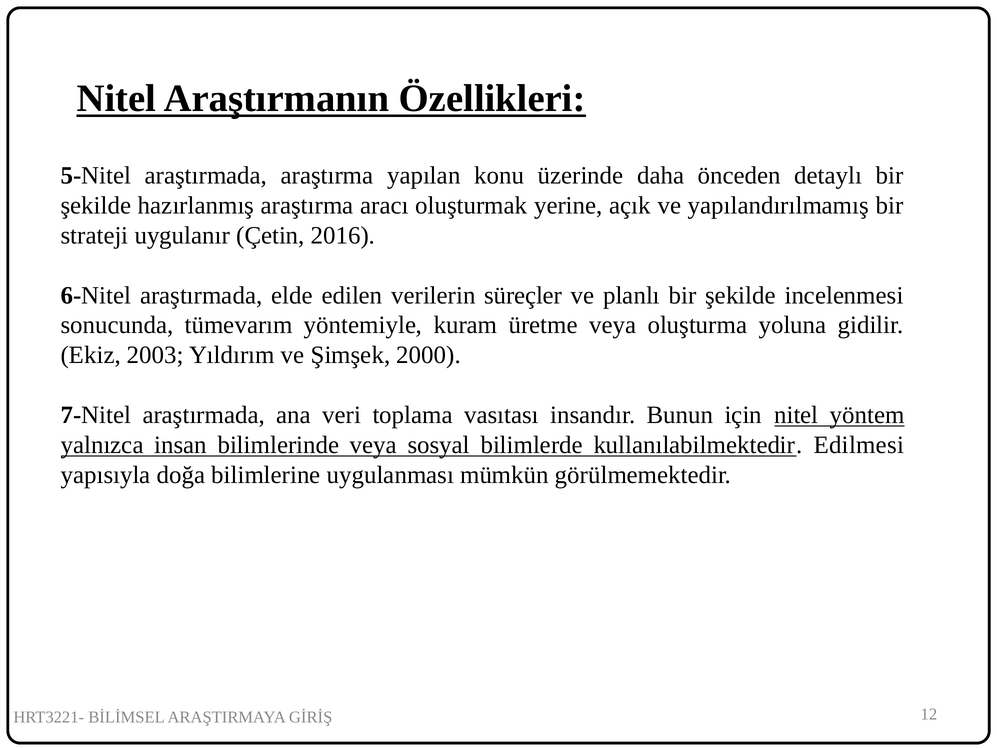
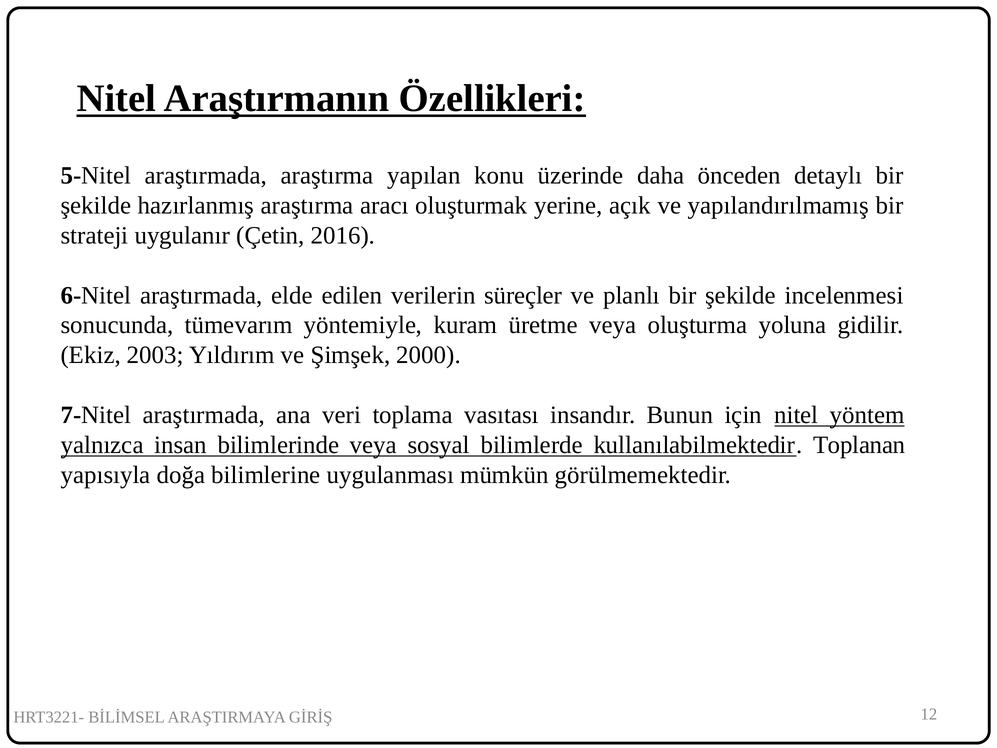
Edilmesi: Edilmesi -> Toplanan (859, 445)
